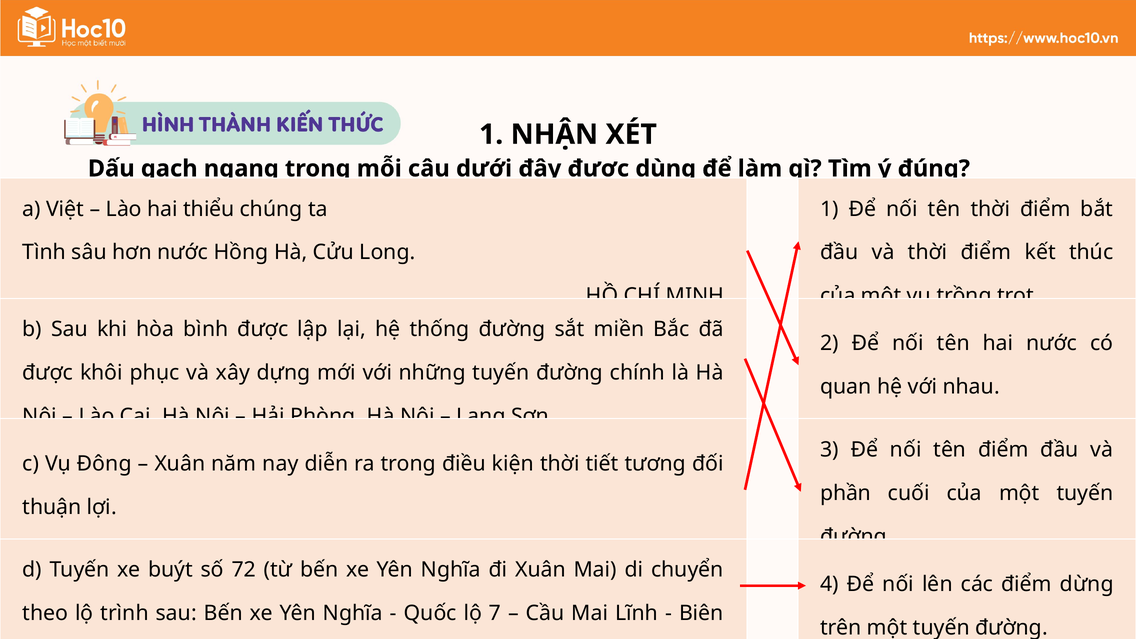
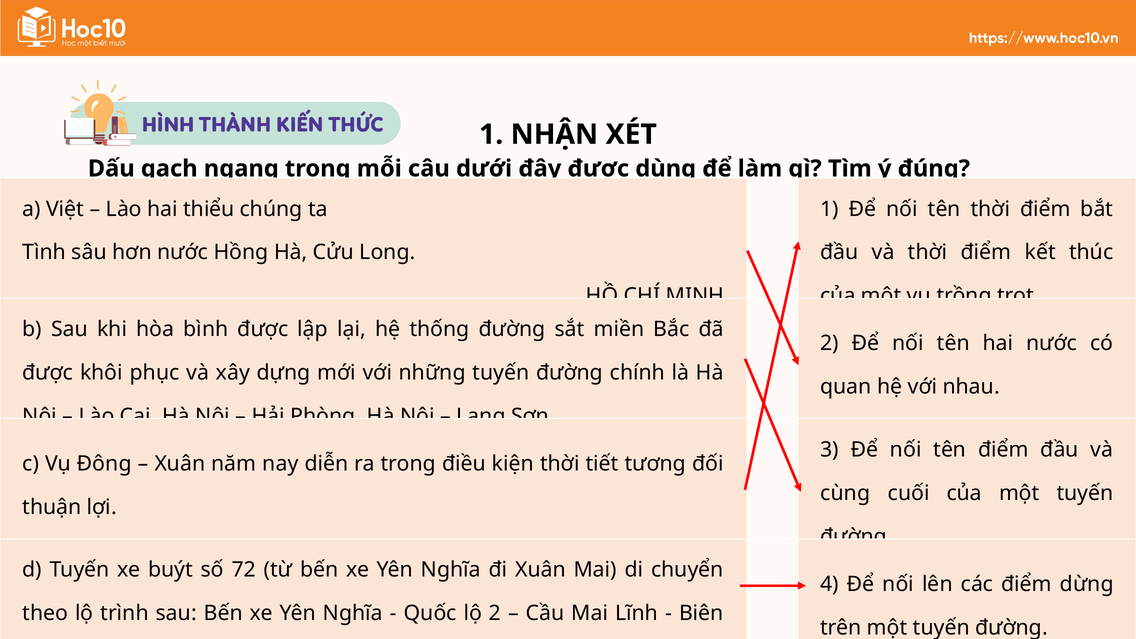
phần: phần -> cùng (845, 493)
lộ 7: 7 -> 2 (495, 613)
